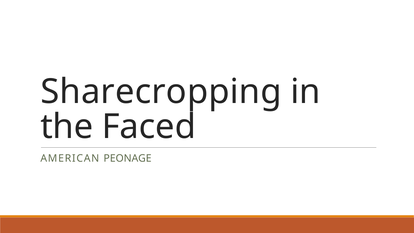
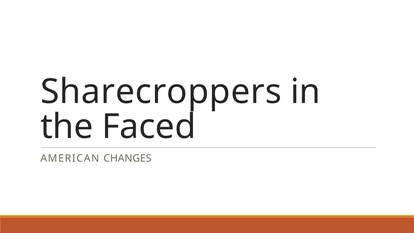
Sharecropping: Sharecropping -> Sharecroppers (161, 92)
PEONAGE: PEONAGE -> CHANGES (128, 158)
